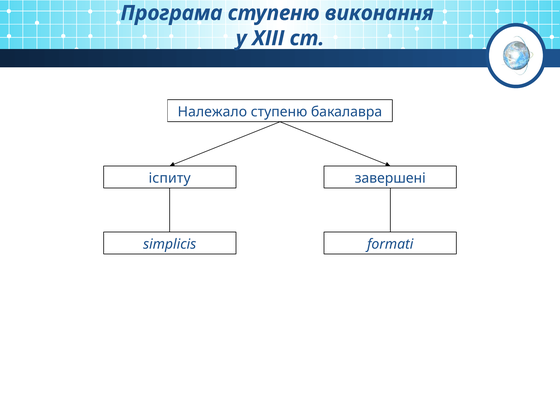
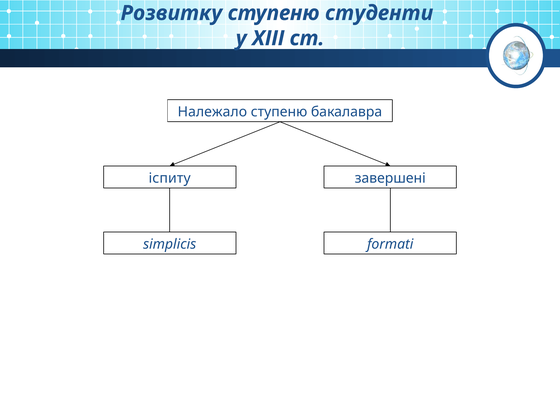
Програма: Програма -> Розвитку (171, 13)
виконання: виконання -> студенти (379, 13)
